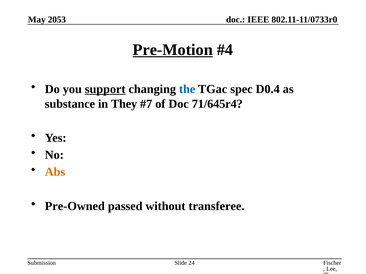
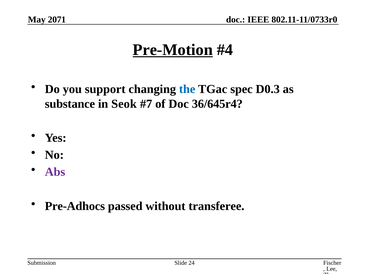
2053: 2053 -> 2071 (57, 20)
support underline: present -> none (105, 89)
D0.4: D0.4 -> D0.3 (268, 89)
They: They -> Seok (124, 104)
71/645r4: 71/645r4 -> 36/645r4 (217, 104)
Abs colour: orange -> purple (55, 172)
Pre-Owned: Pre-Owned -> Pre-Adhocs (75, 206)
